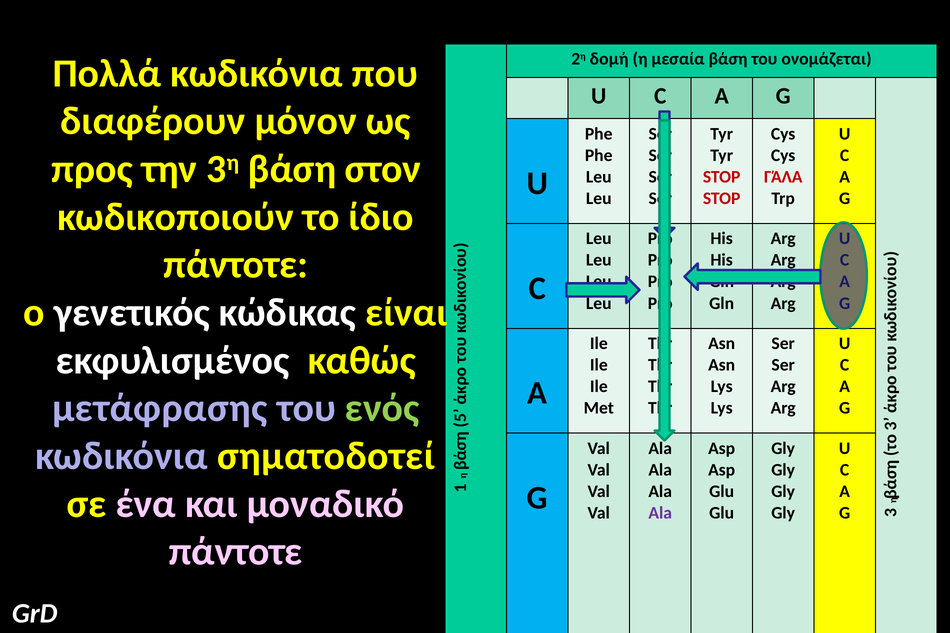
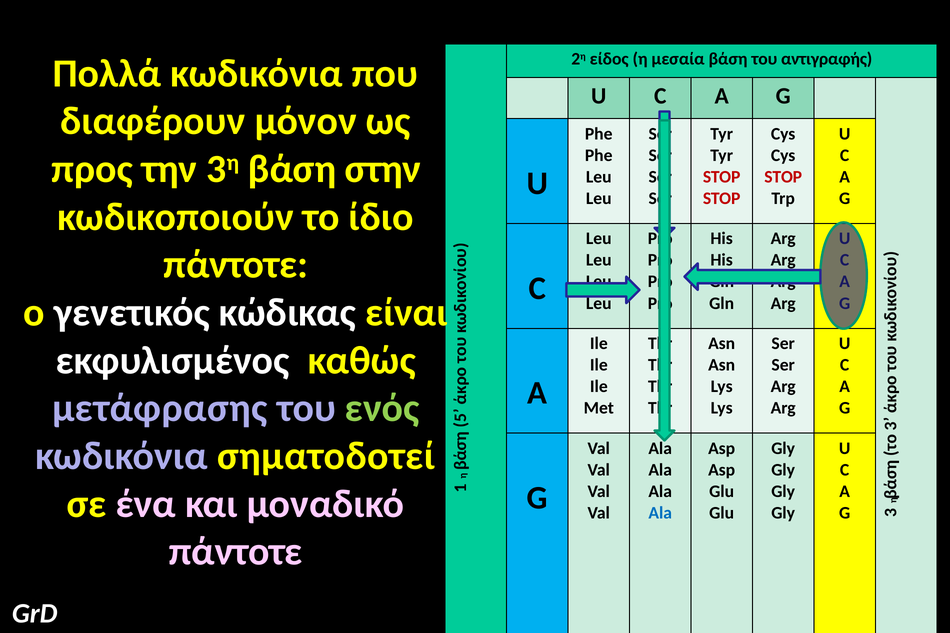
δομή: δομή -> είδος (609, 59)
ονομάζεται: ονομάζεται -> αντιγραφής (827, 59)
στον: στον -> στην (383, 169)
ΓΆΛΑ: ΓΆΛΑ -> SΤΟΡ (783, 177)
Ala colour: purple -> blue (660, 513)
